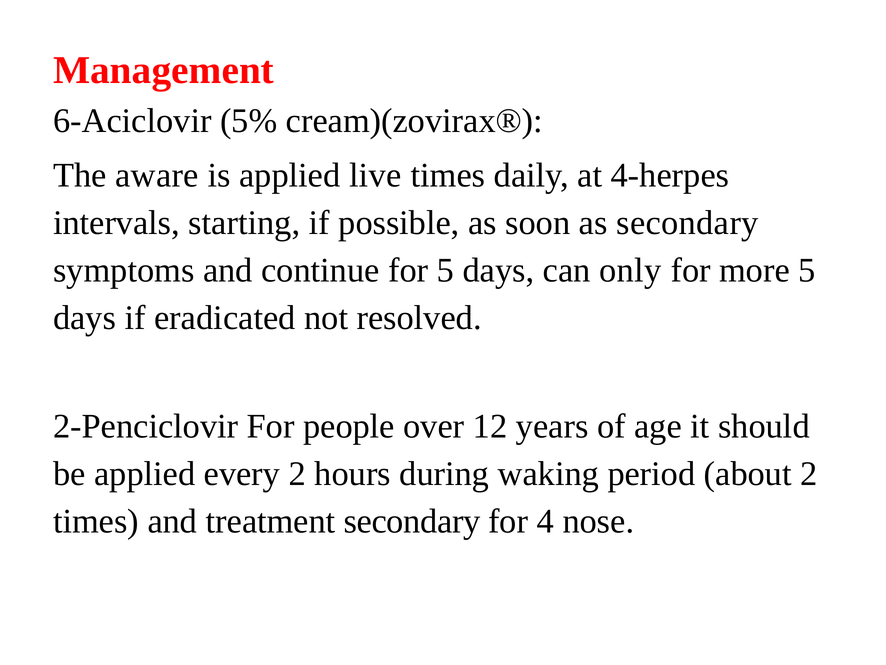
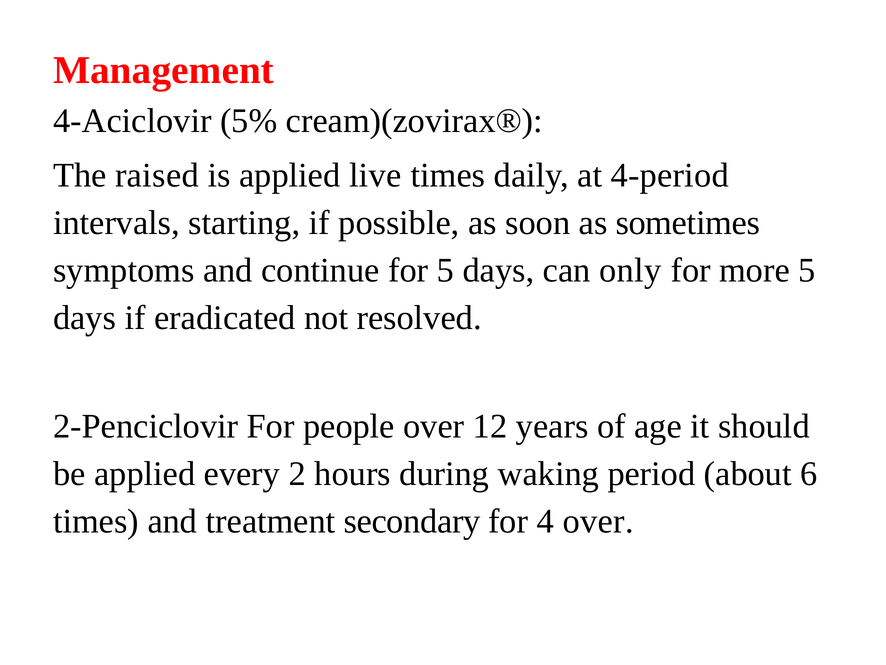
6-Aciclovir: 6-Aciclovir -> 4-Aciclovir (132, 121)
aware: aware -> raised (157, 175)
4-herpes: 4-herpes -> 4-period (670, 175)
as secondary: secondary -> sometimes (688, 223)
about 2: 2 -> 6 (809, 474)
4 nose: nose -> over (598, 521)
